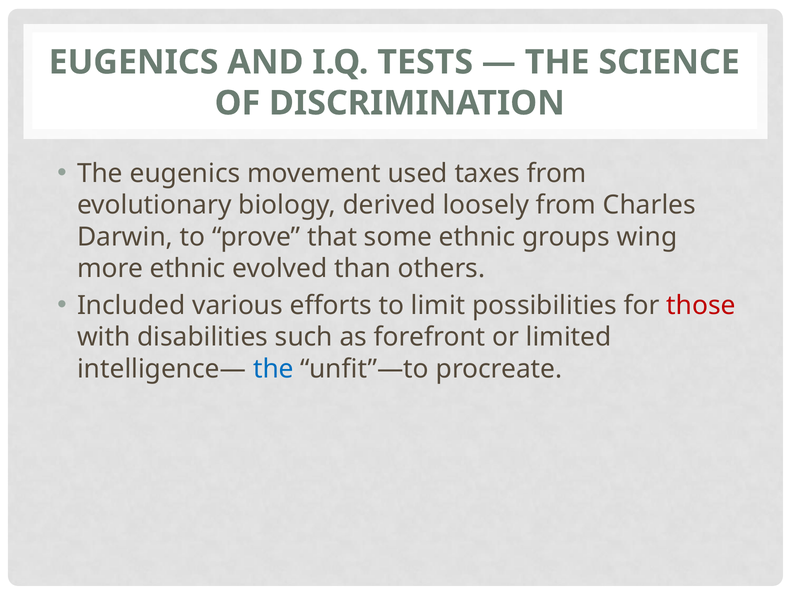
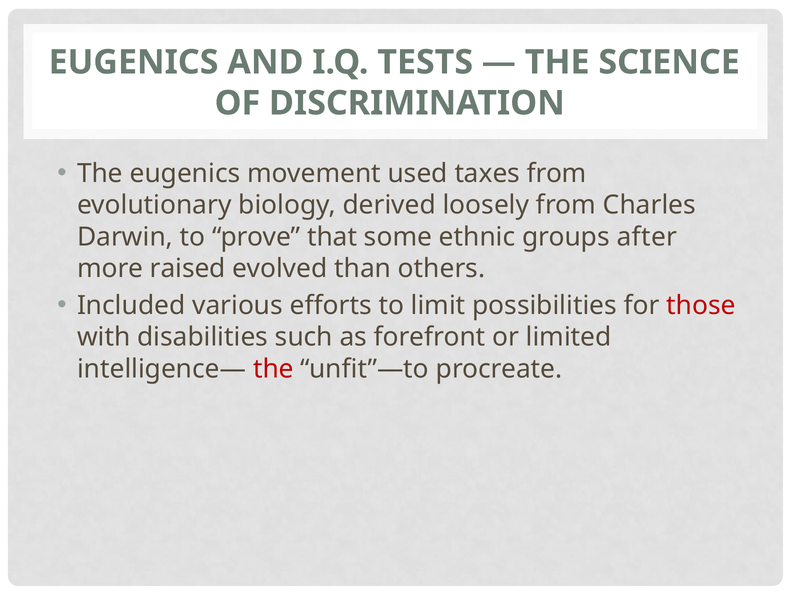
wing: wing -> after (647, 237)
more ethnic: ethnic -> raised (188, 268)
the colour: blue -> red (273, 368)
